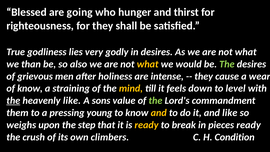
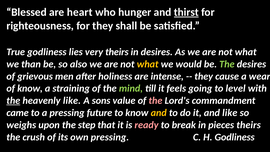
going: going -> heart (80, 12)
thirst underline: none -> present (186, 12)
very godly: godly -> theirs (117, 52)
mind colour: yellow -> light green (131, 88)
down: down -> going (200, 88)
the colour: light green -> pink (155, 101)
them: them -> came (18, 113)
young: young -> future (99, 113)
ready colour: yellow -> pink (146, 125)
pieces ready: ready -> theirs (249, 125)
own climbers: climbers -> pressing (110, 137)
H Condition: Condition -> Godliness (235, 137)
